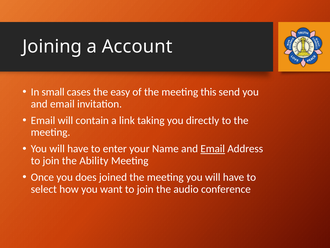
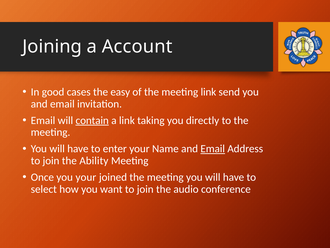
small: small -> good (53, 92)
meeting this: this -> link (208, 92)
contain underline: none -> present (92, 120)
you does: does -> your (86, 177)
